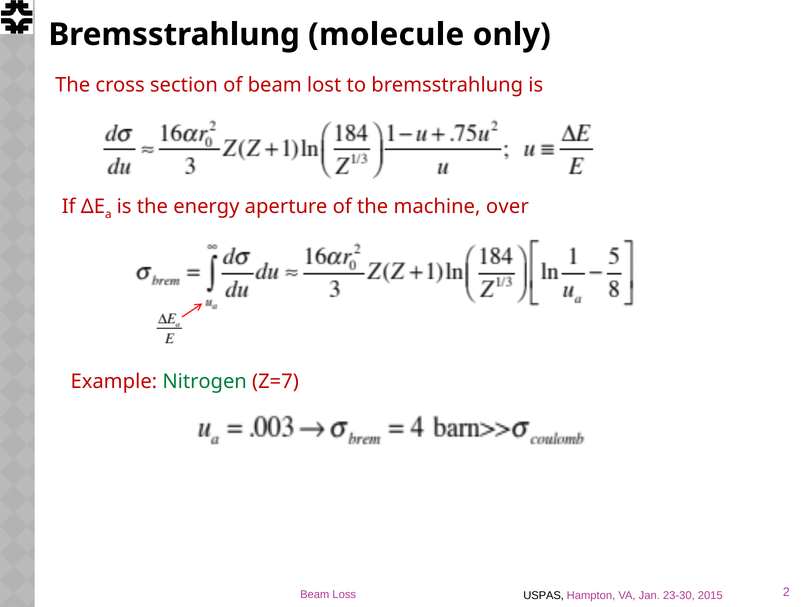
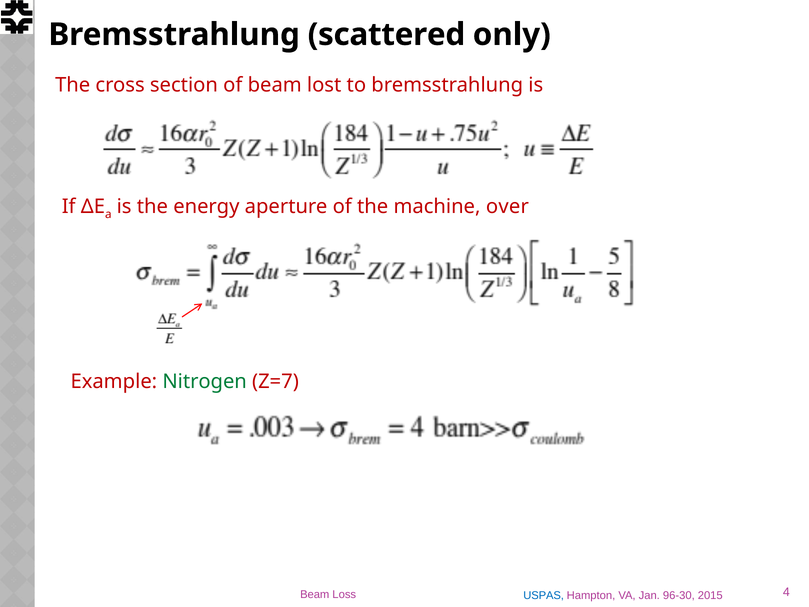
molecule: molecule -> scattered (386, 35)
2: 2 -> 4 (786, 592)
USPAS colour: black -> blue (544, 595)
23-30: 23-30 -> 96-30 (679, 595)
